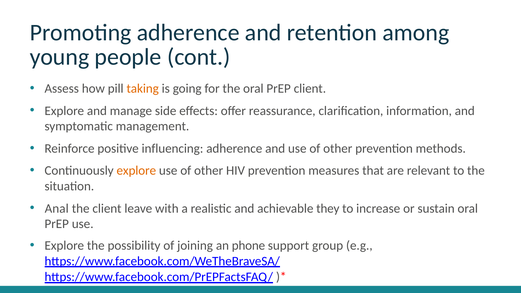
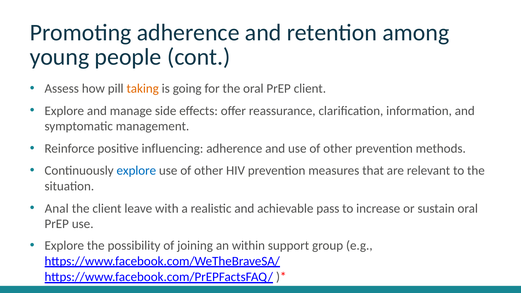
explore colour: orange -> blue (136, 171)
they: they -> pass (328, 208)
phone: phone -> within (248, 246)
